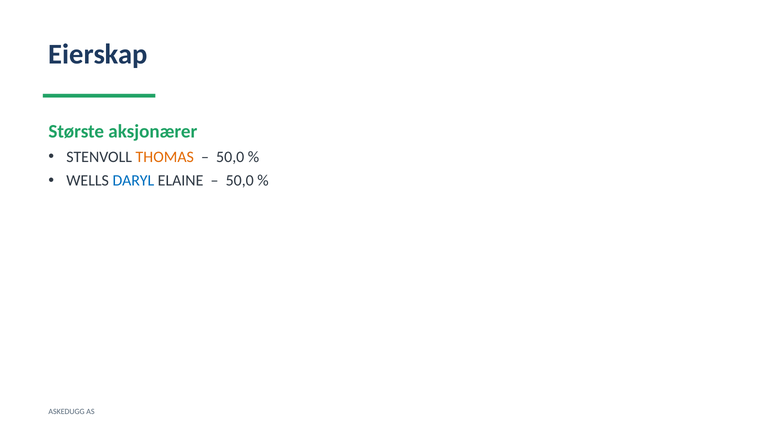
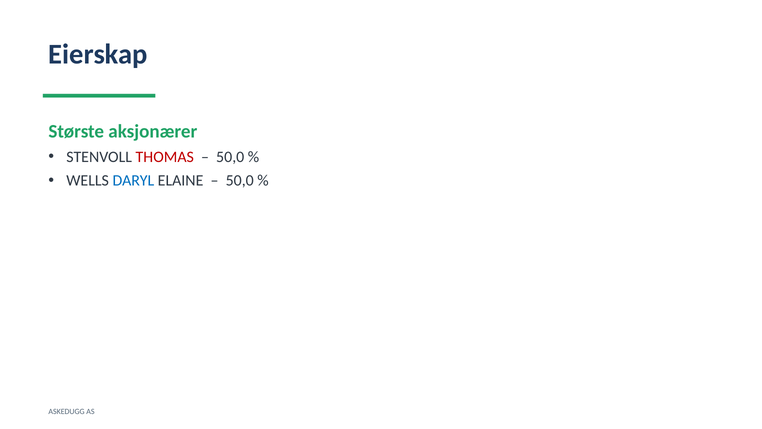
THOMAS colour: orange -> red (165, 157)
